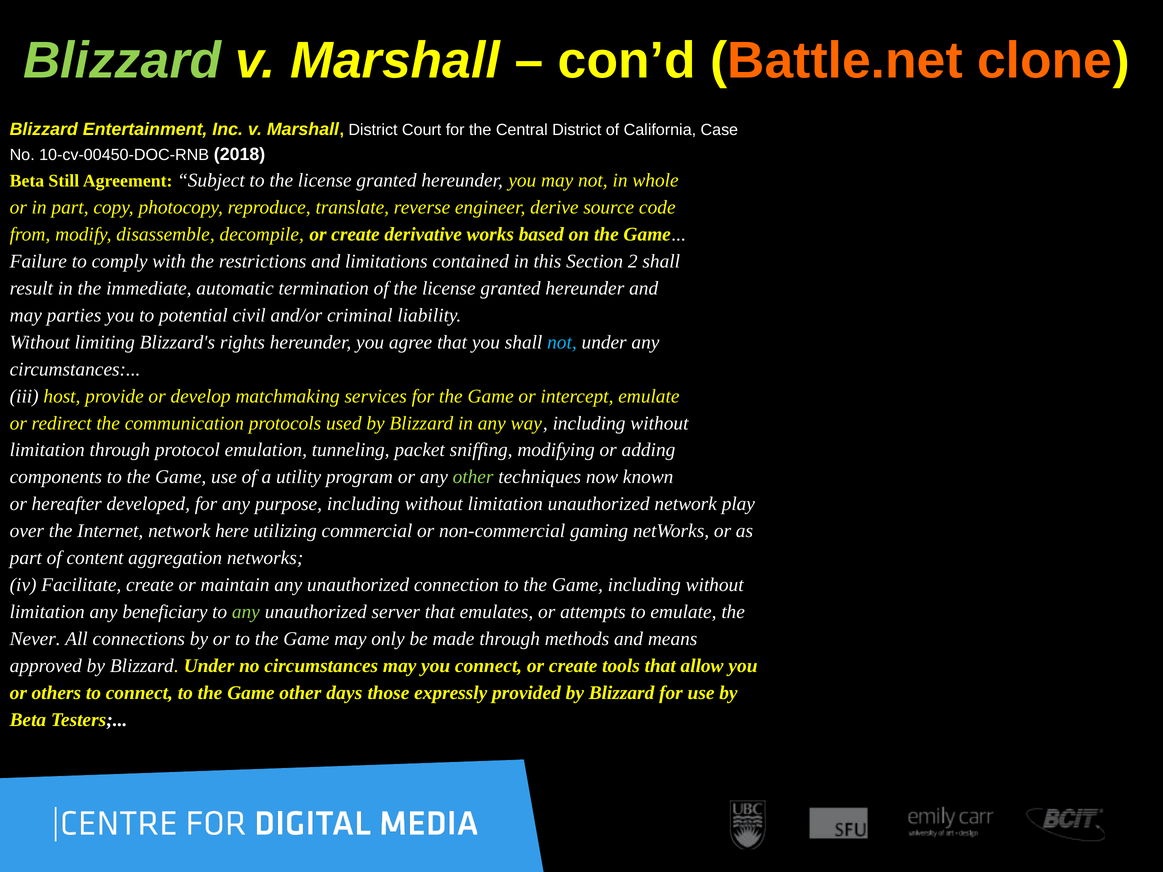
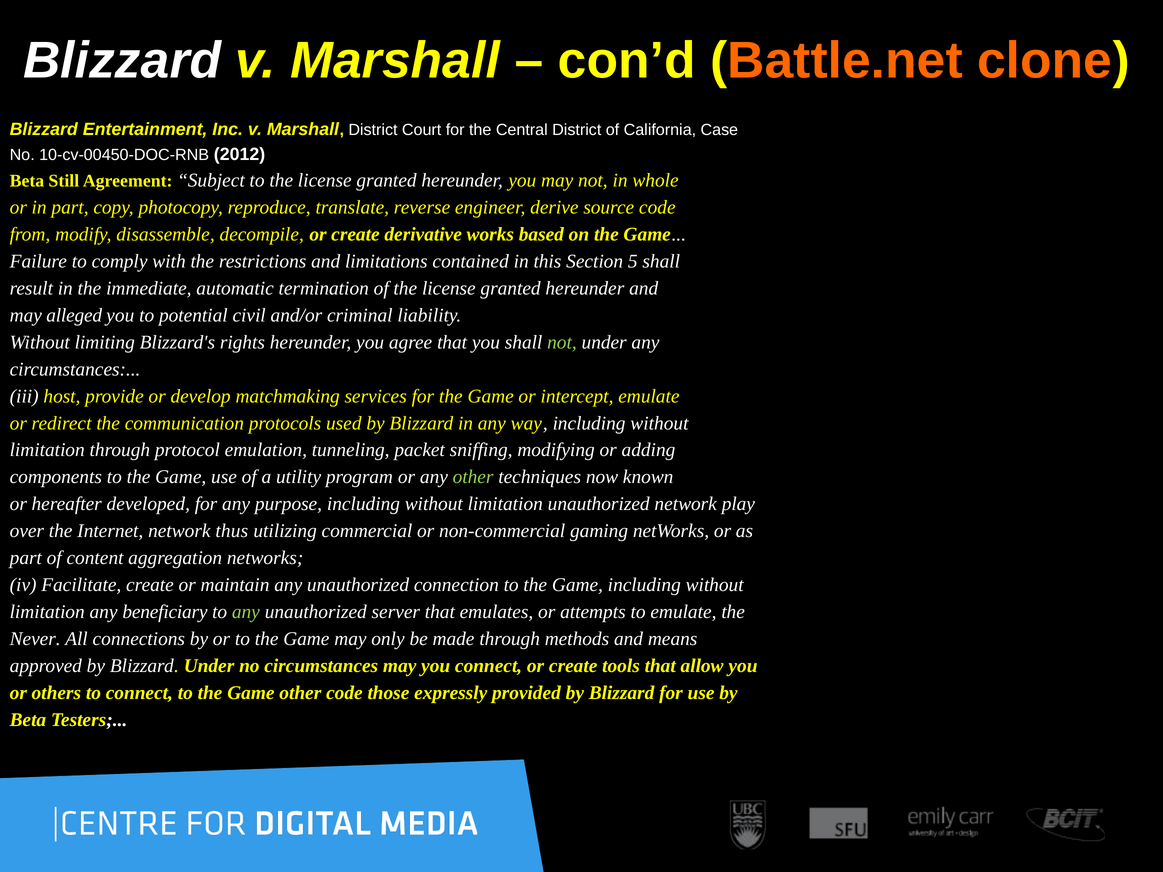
Blizzard colour: light green -> white (122, 61)
2018: 2018 -> 2012 (240, 154)
2: 2 -> 5 (633, 261)
parties: parties -> alleged (74, 315)
not colour: light blue -> light green (562, 342)
here: here -> thus (232, 531)
other days: days -> code (344, 693)
